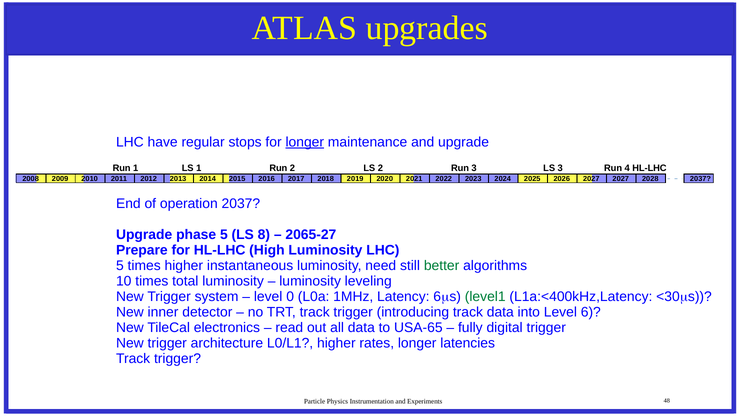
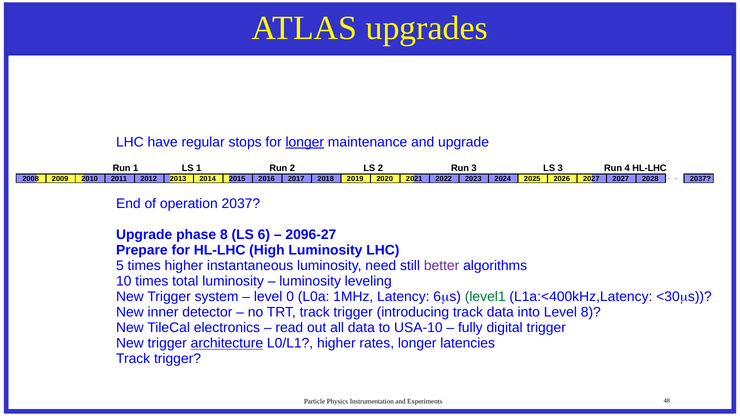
phase 5: 5 -> 8 (224, 235)
8: 8 -> 6 (264, 235)
2065-27: 2065-27 -> 2096-27 (311, 235)
better colour: green -> purple (442, 266)
Level 6: 6 -> 8 (591, 312)
USA-65: USA-65 -> USA-10 (418, 328)
architecture underline: none -> present (227, 343)
